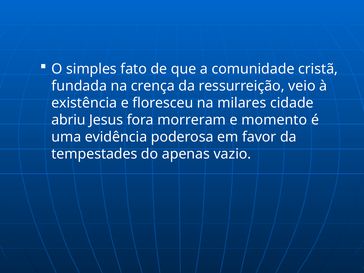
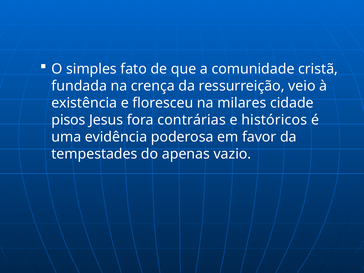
abriu: abriu -> pisos (68, 120)
morreram: morreram -> contrárias (192, 120)
momento: momento -> históricos (274, 120)
